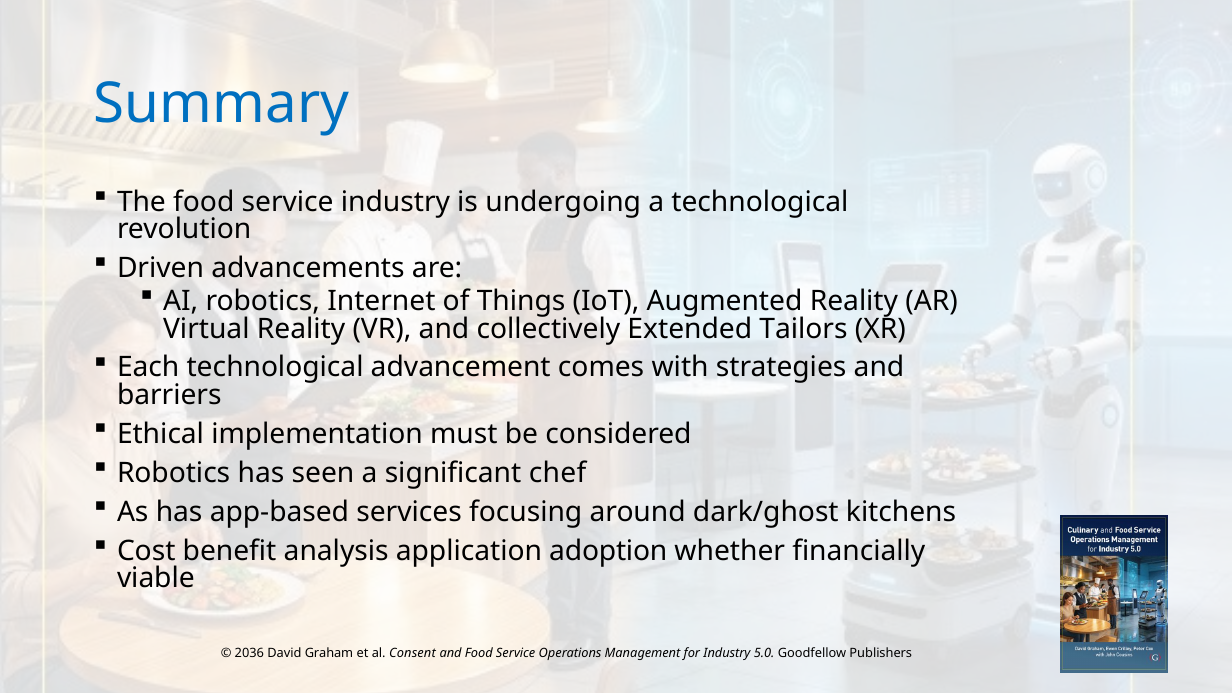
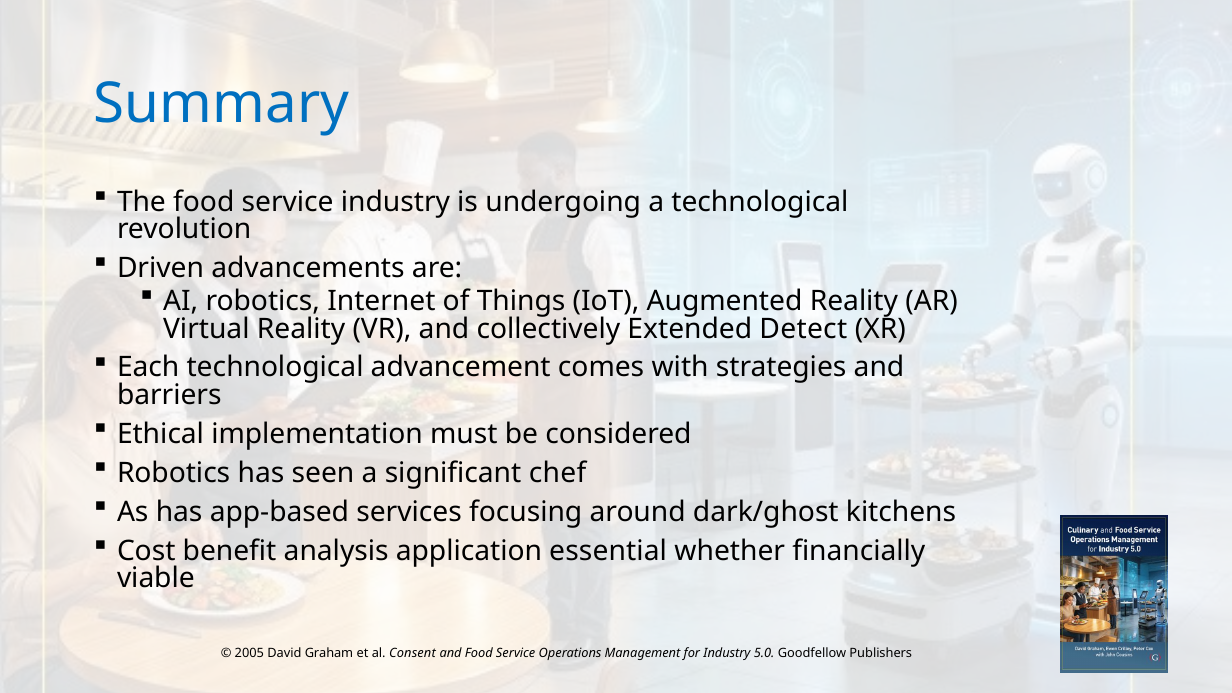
Tailors: Tailors -> Detect (803, 329)
adoption: adoption -> essential (608, 551)
2036: 2036 -> 2005 (249, 653)
